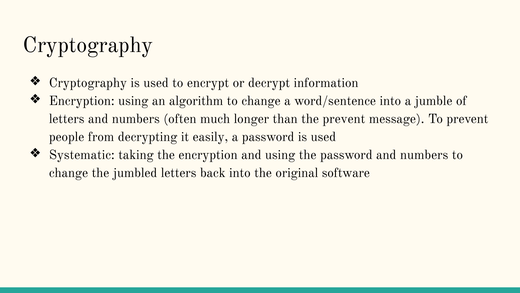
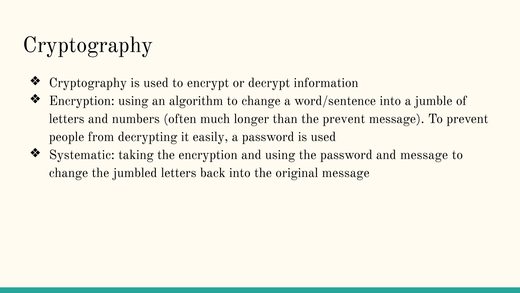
password and numbers: numbers -> message (424, 155)
original software: software -> message (346, 173)
